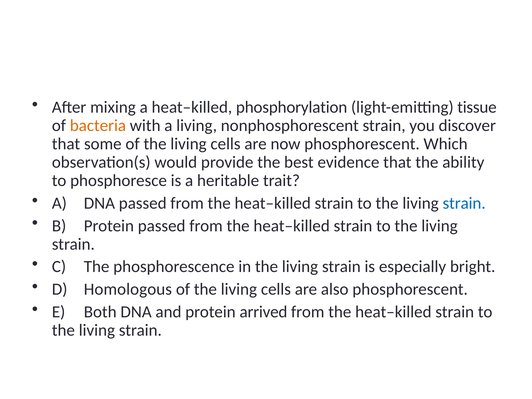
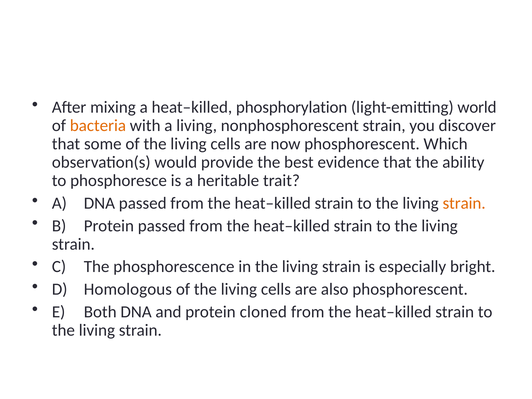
tissue: tissue -> world (477, 107)
strain colour: blue -> orange (464, 203)
arrived: arrived -> cloned (263, 312)
